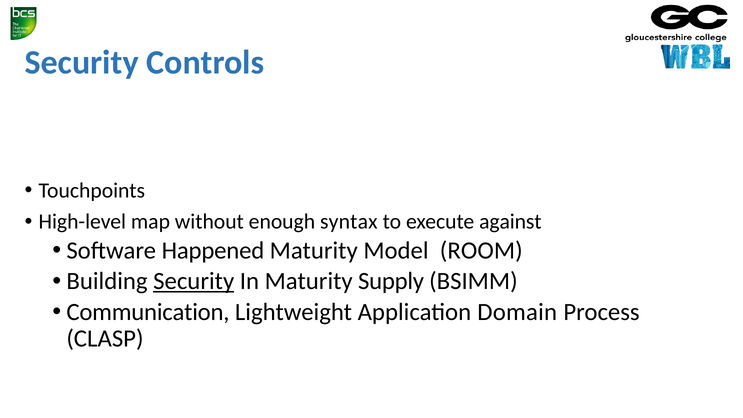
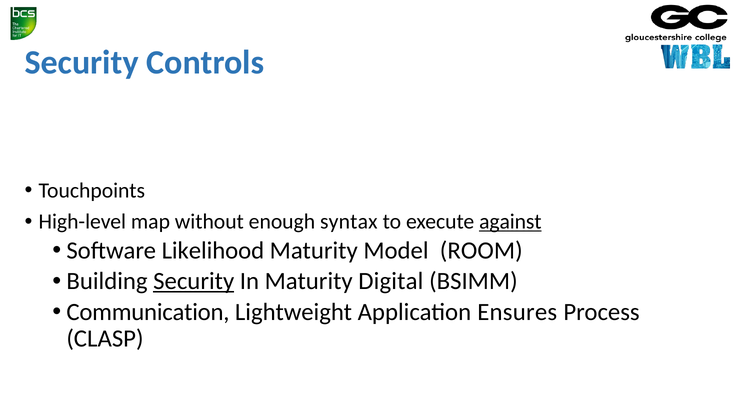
against underline: none -> present (510, 222)
Happened: Happened -> Likelihood (213, 251)
Supply: Supply -> Digital (391, 281)
Domain: Domain -> Ensures (517, 312)
